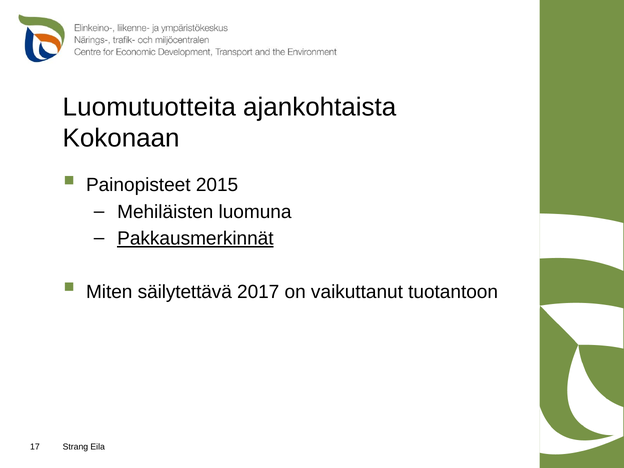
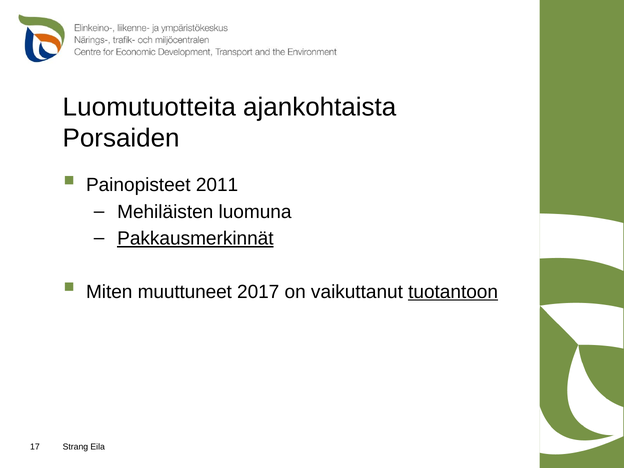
Kokonaan: Kokonaan -> Porsaiden (121, 138)
2015: 2015 -> 2011 (217, 185)
säilytettävä: säilytettävä -> muuttuneet (185, 292)
tuotantoon underline: none -> present (453, 292)
